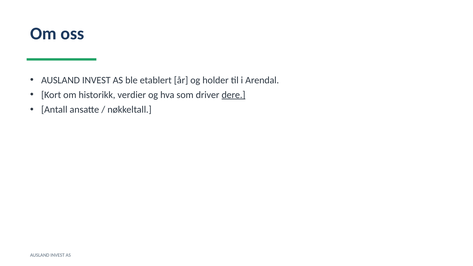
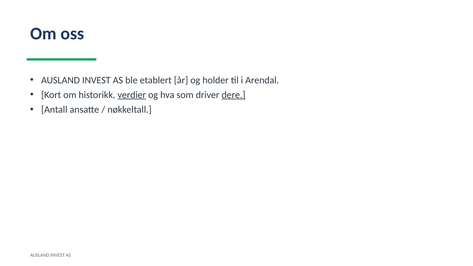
verdier underline: none -> present (132, 95)
